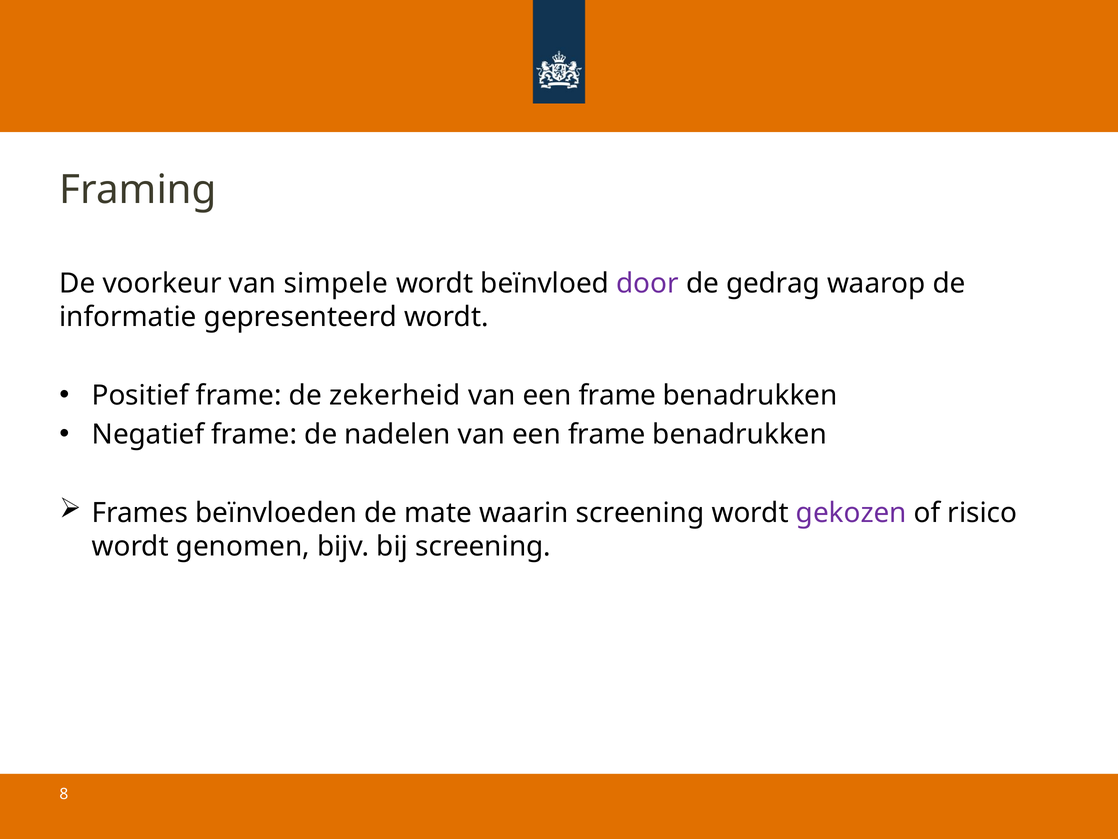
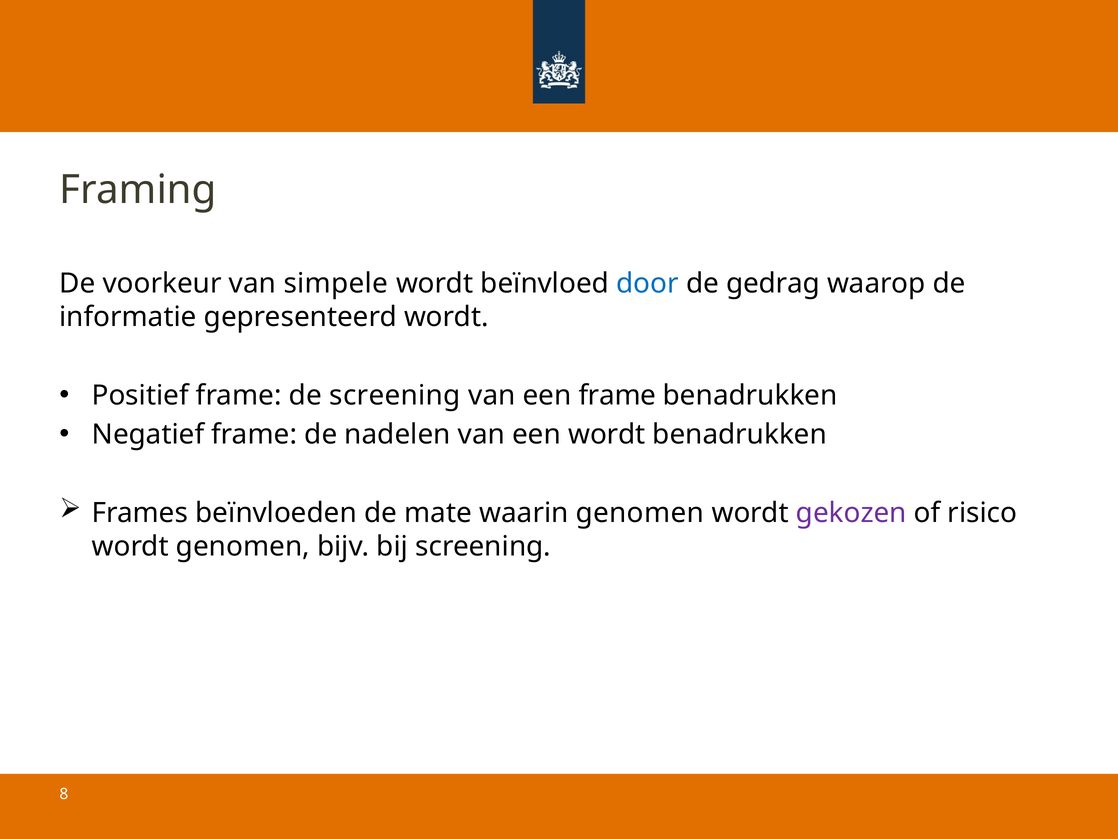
door colour: purple -> blue (648, 283)
de zekerheid: zekerheid -> screening (395, 395)
nadelen van een frame: frame -> wordt (607, 434)
waarin screening: screening -> genomen (640, 513)
